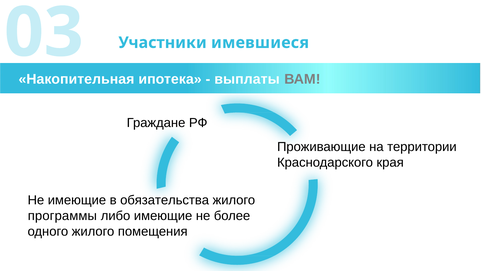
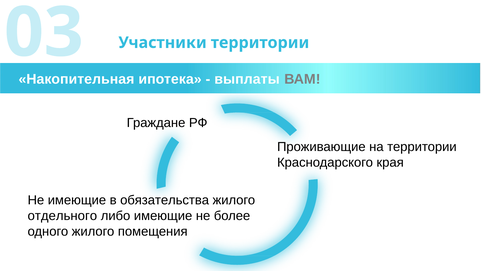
Участники имевшиеся: имевшиеся -> территории (260, 43)
программы: программы -> отдельного (62, 216)
